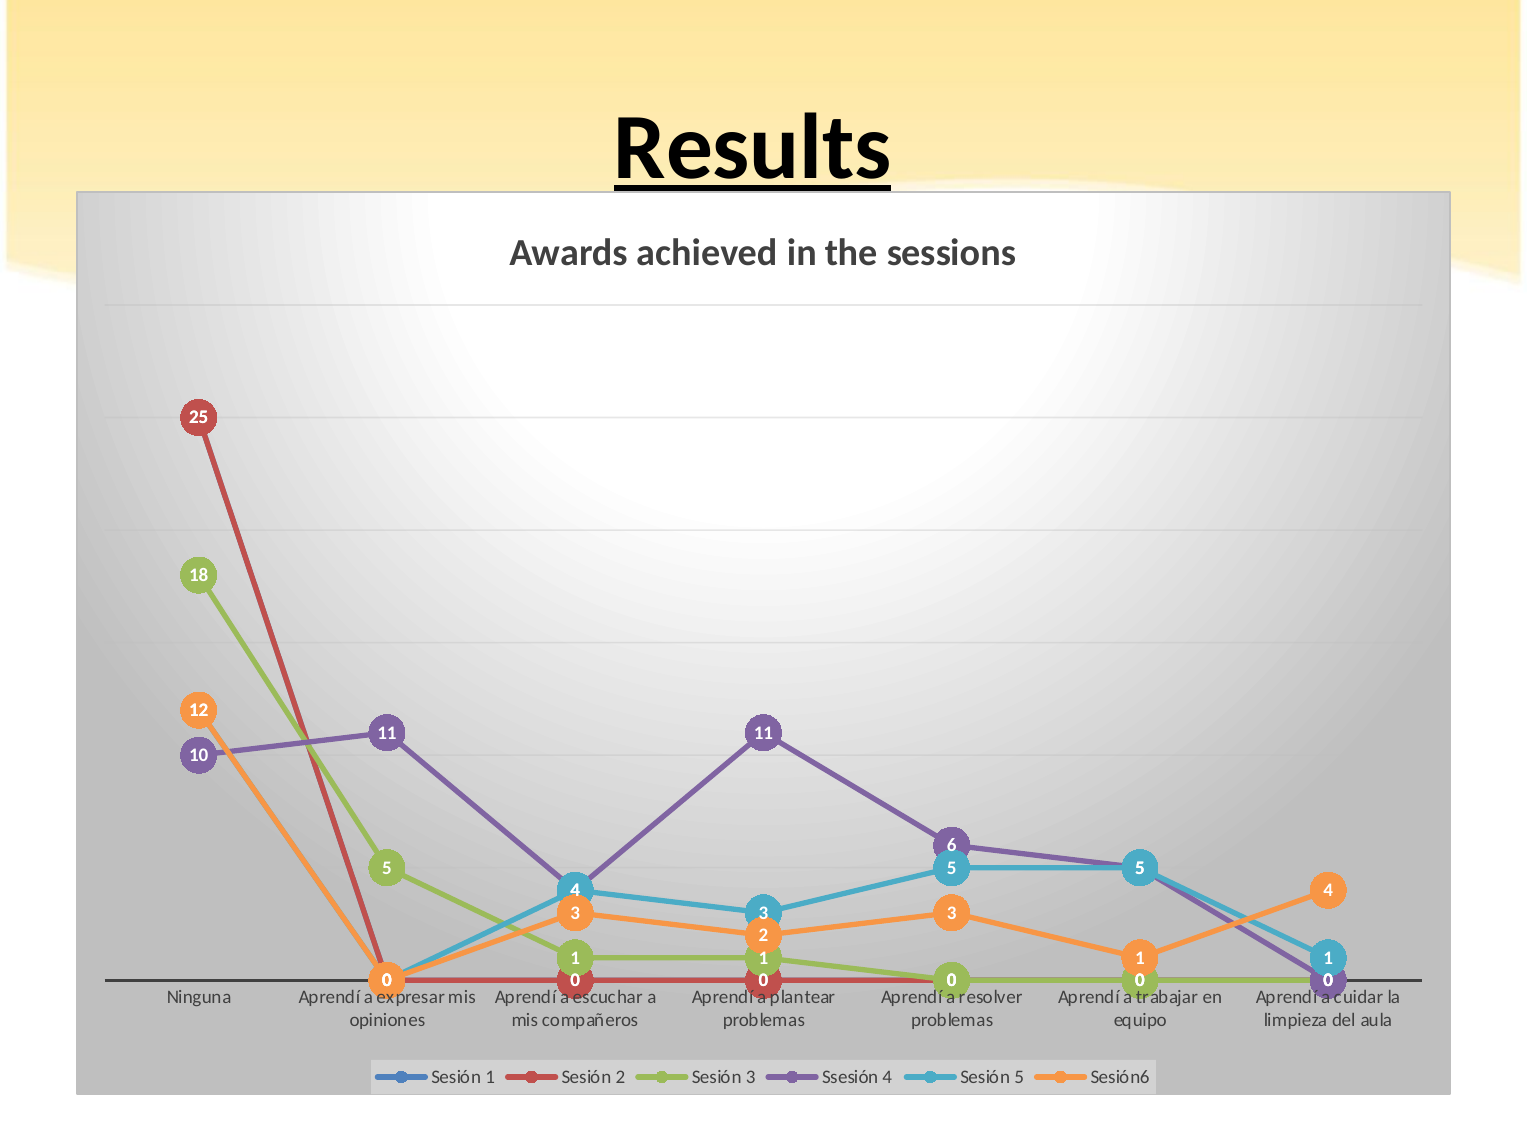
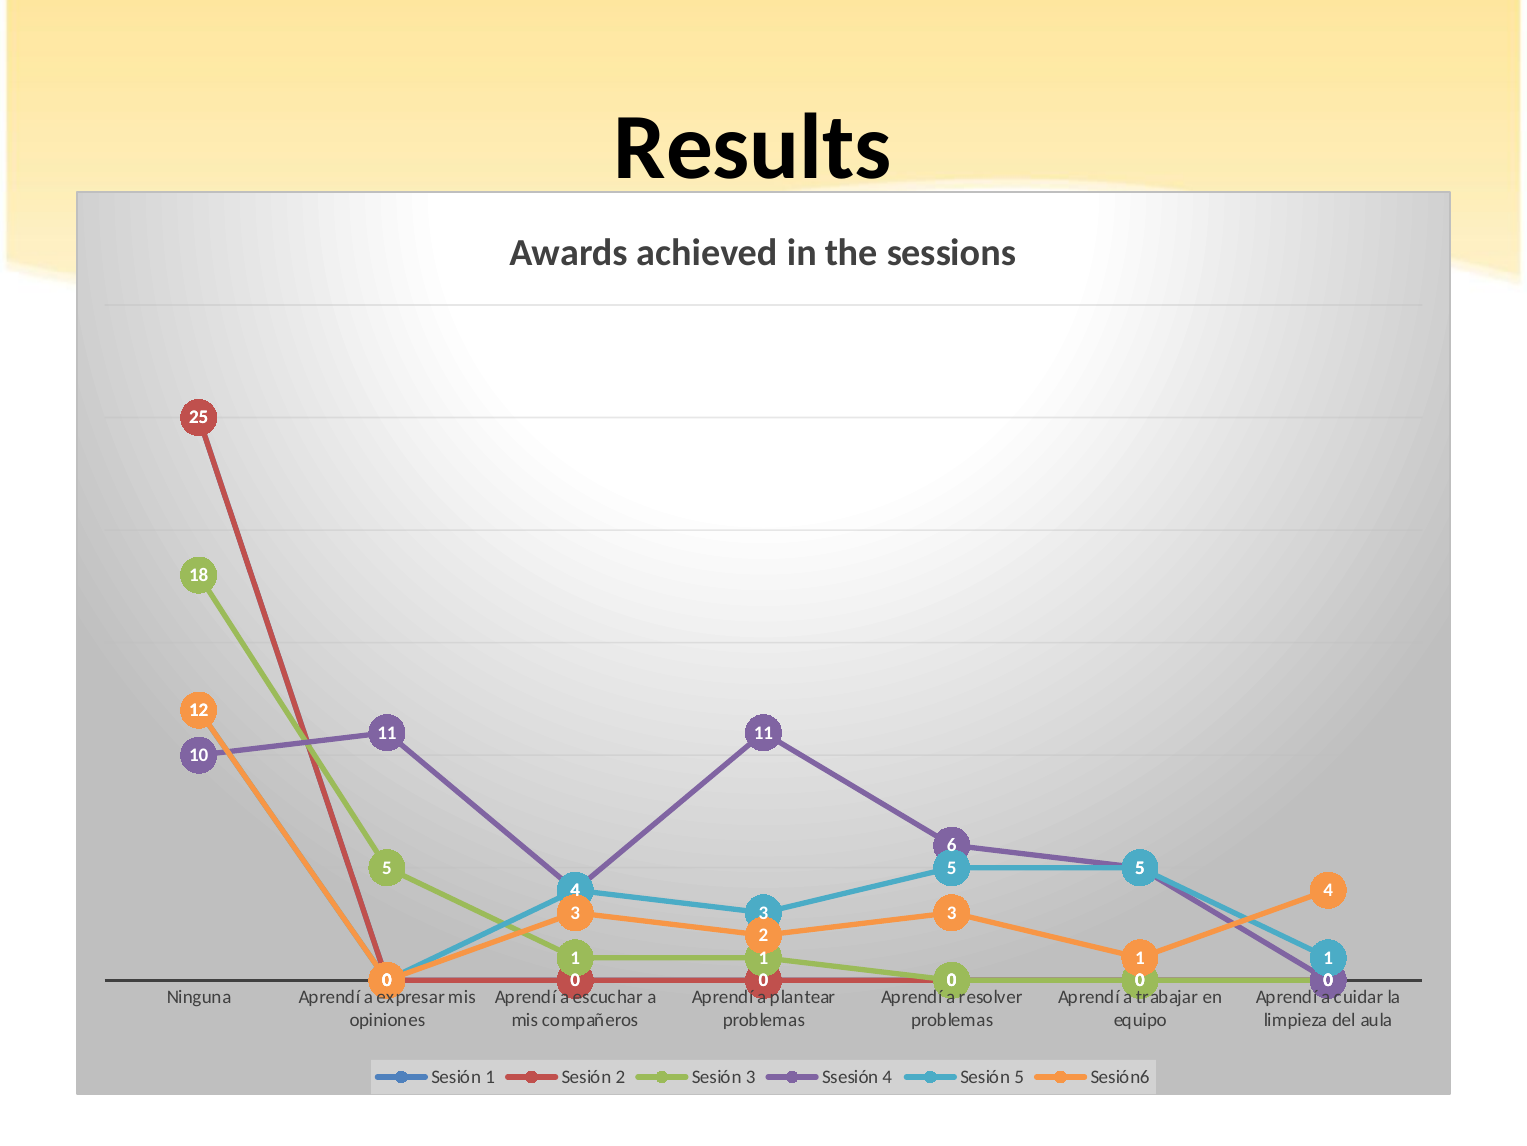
Results underline: present -> none (753, 148)
